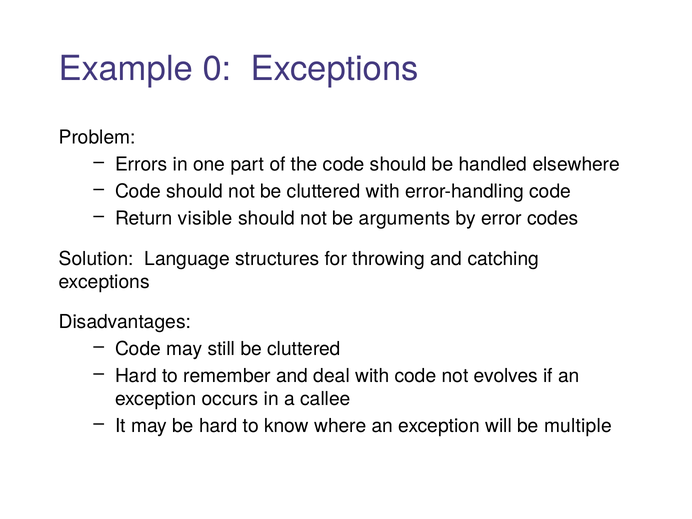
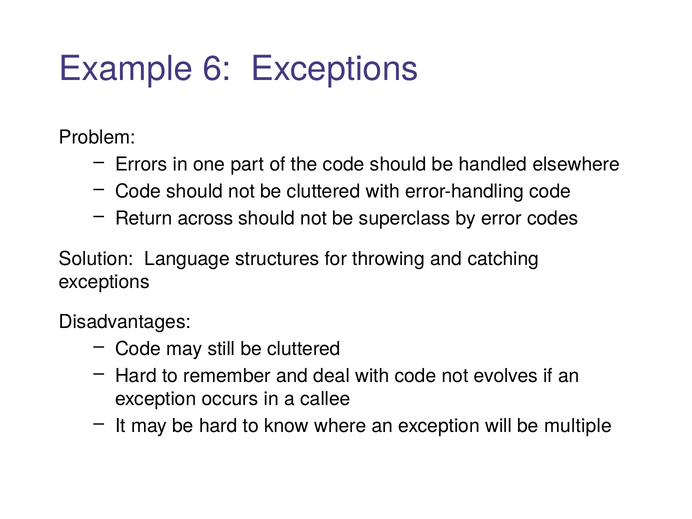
0: 0 -> 6 (217, 69)
visible: visible -> across (205, 218)
arguments: arguments -> superclass (405, 218)
